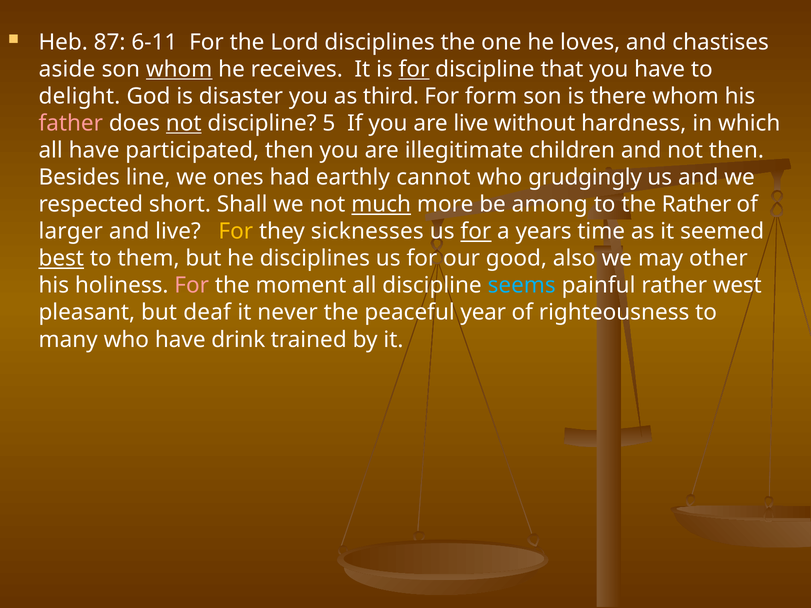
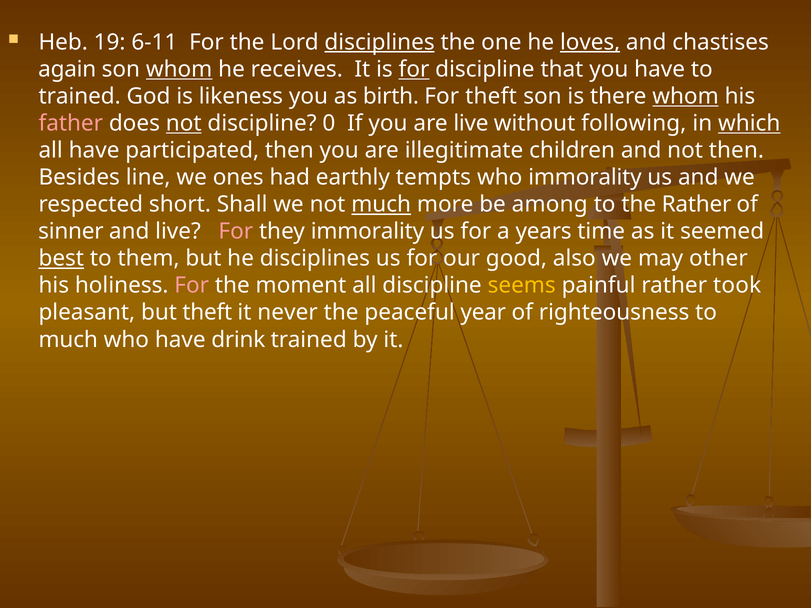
87: 87 -> 19 (110, 42)
disciplines underline: none -> present (380, 42)
loves underline: none -> present (590, 42)
aside: aside -> again (67, 69)
delight: delight -> trained (80, 96)
disaster: disaster -> likeness (241, 96)
third: third -> birth (391, 96)
For form: form -> theft (491, 96)
whom underline: none -> present (686, 96)
5: 5 -> 0 (329, 123)
hardness: hardness -> following (634, 123)
which underline: none -> present (749, 123)
cannot: cannot -> tempts (433, 177)
who grudgingly: grudgingly -> immorality (585, 177)
larger: larger -> sinner (71, 232)
For colour: yellow -> pink (236, 232)
they sicknesses: sicknesses -> immorality (367, 232)
for underline: present -> none (476, 232)
seems colour: light blue -> yellow (522, 286)
west: west -> took (737, 286)
but deaf: deaf -> theft (207, 313)
many: many -> much (68, 340)
